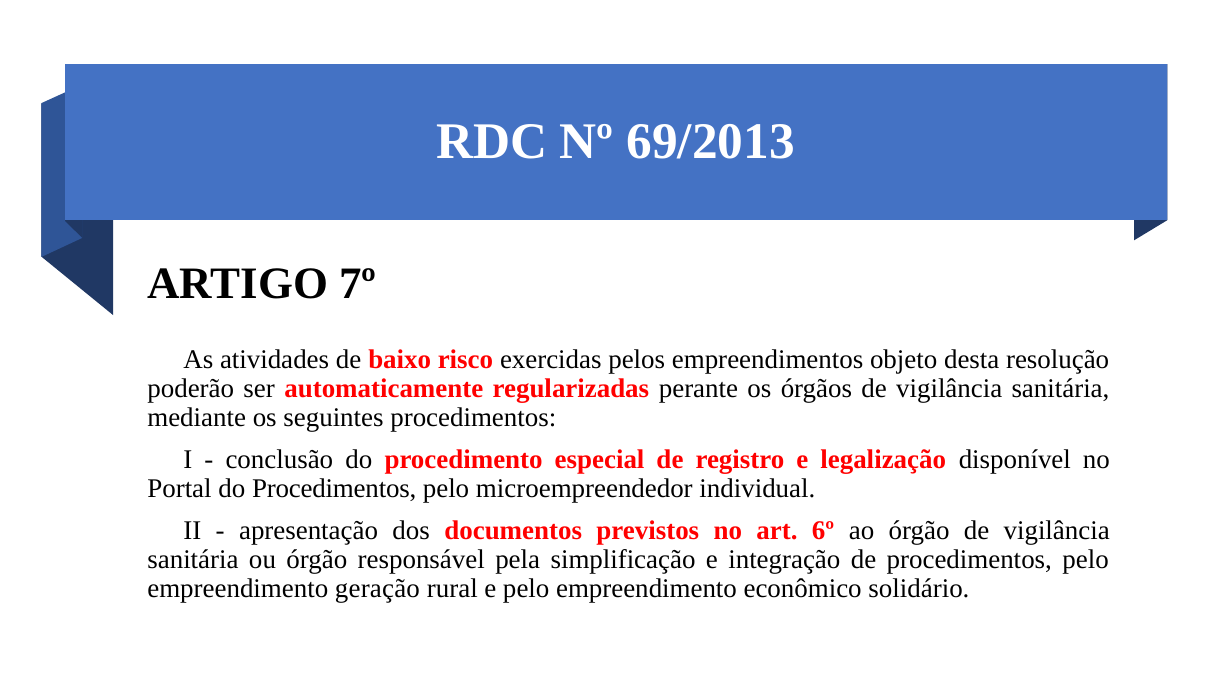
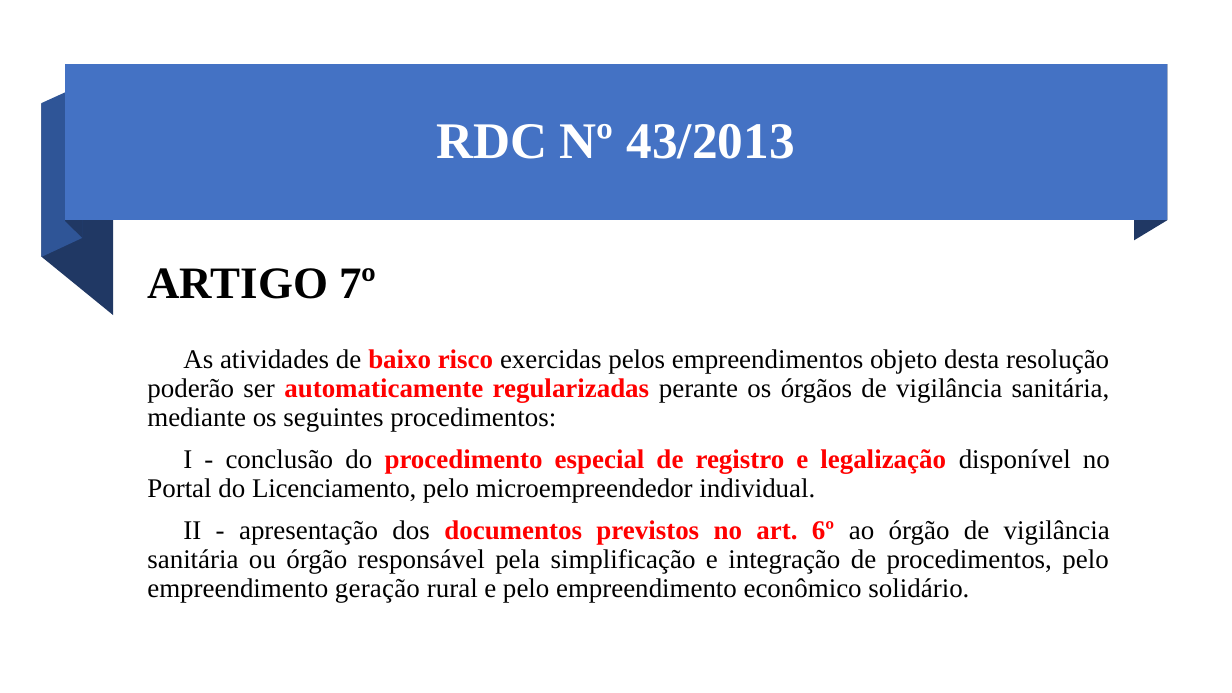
69/2013: 69/2013 -> 43/2013 (711, 142)
do Procedimentos: Procedimentos -> Licenciamento (334, 489)
